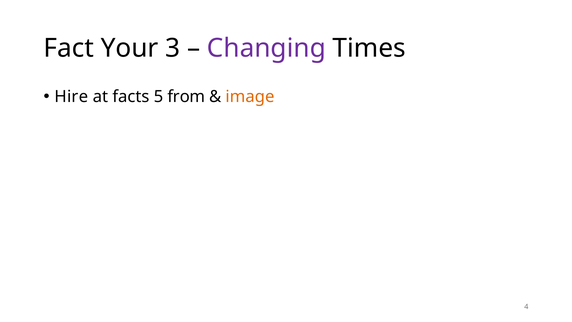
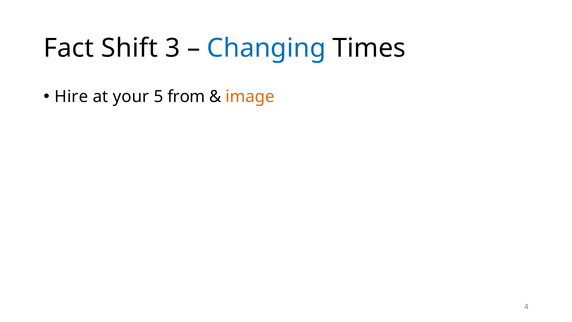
Your: Your -> Shift (129, 48)
Changing colour: purple -> blue (266, 48)
facts: facts -> your (131, 97)
